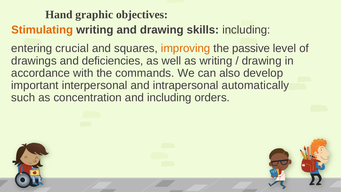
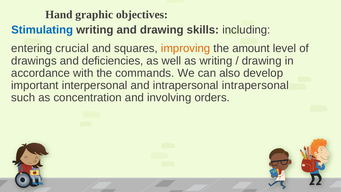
Stimulating colour: orange -> blue (42, 30)
passive: passive -> amount (251, 48)
intrapersonal automatically: automatically -> intrapersonal (255, 85)
and including: including -> involving (169, 98)
